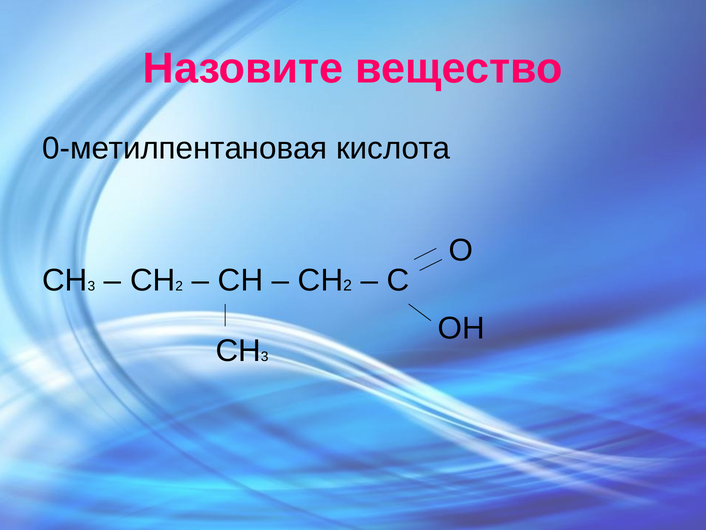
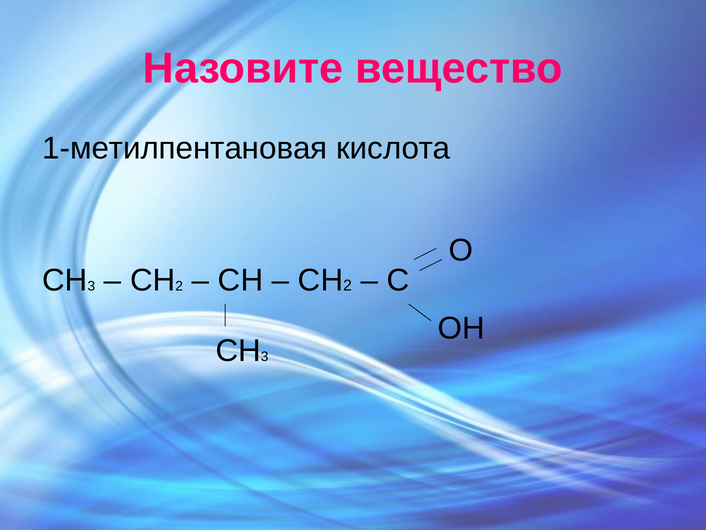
0-метилпентановая: 0-метилпентановая -> 1-метилпентановая (185, 148)
